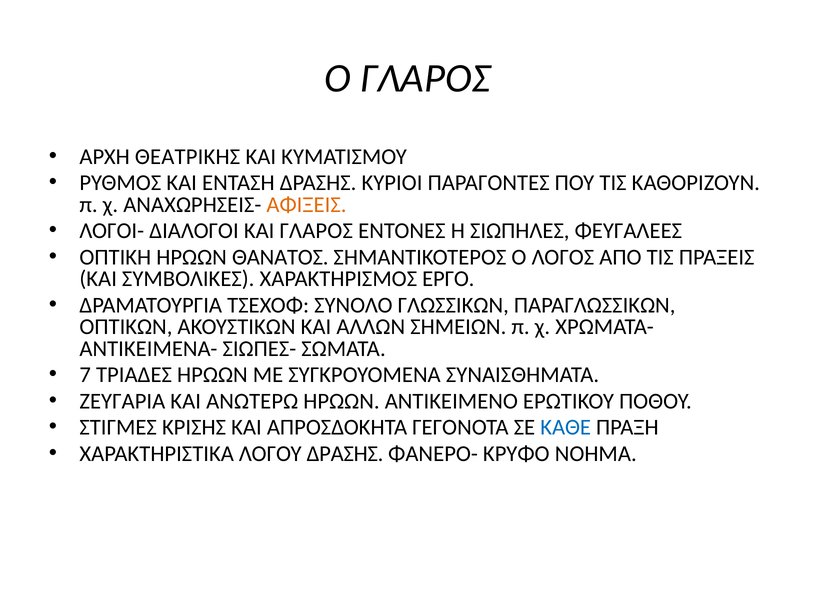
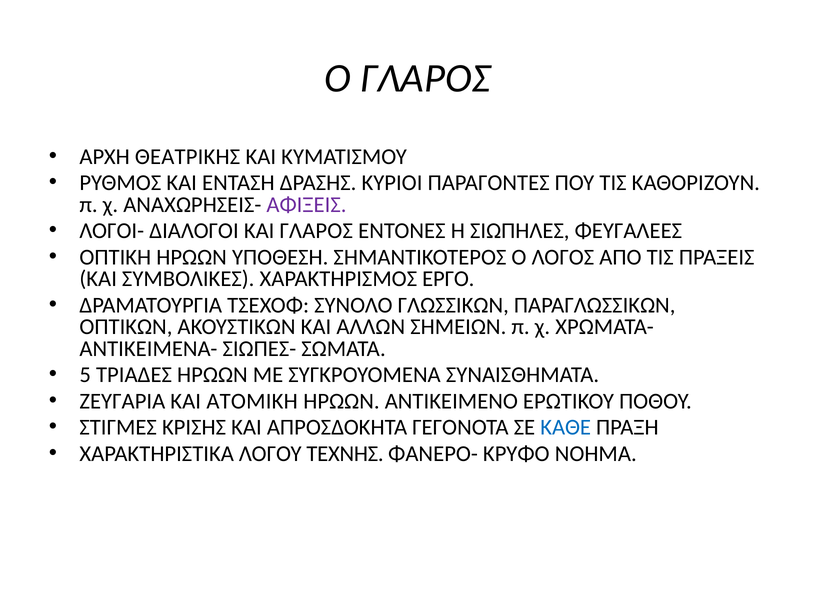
ΑΦΙΞΕΙΣ colour: orange -> purple (306, 205)
ΘΑΝΑΤΟΣ: ΘΑΝΑΤΟΣ -> ΥΠΟΘΕΣΗ (280, 257)
7: 7 -> 5 (85, 375)
ΑΝΩΤΕΡΩ: ΑΝΩΤΕΡΩ -> ΑΤΟΜΙΚΗ (252, 401)
ΛΟΓΟΥ ΔΡΑΣΗΣ: ΔΡΑΣΗΣ -> ΤΕΧΝΗΣ (345, 454)
